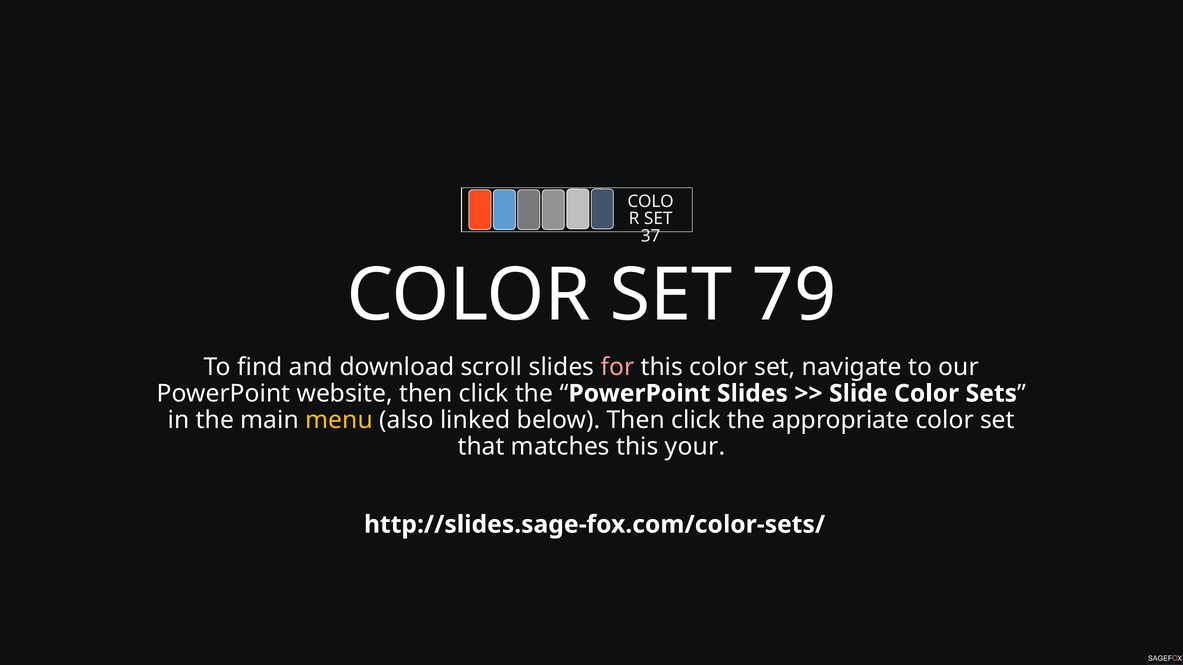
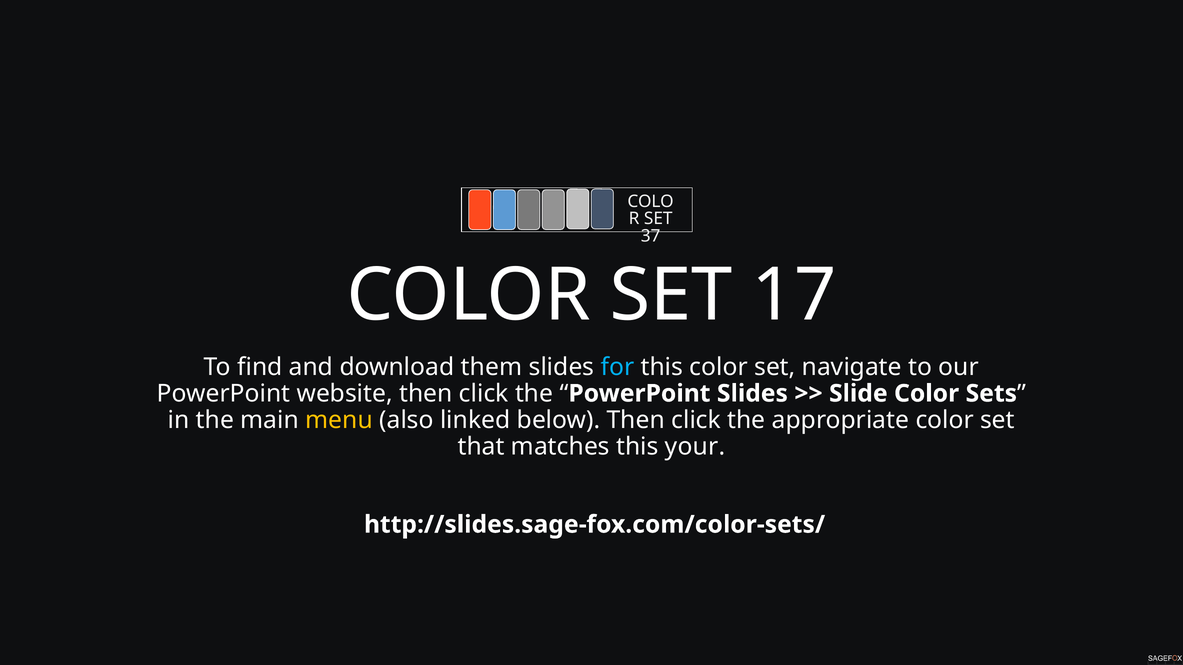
79: 79 -> 17 (794, 296)
scroll: scroll -> them (491, 367)
for colour: pink -> light blue (617, 367)
